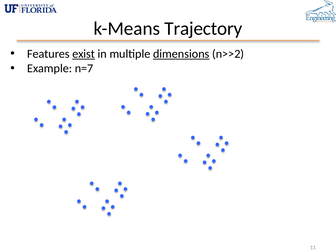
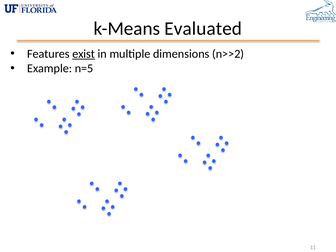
Trajectory: Trajectory -> Evaluated (203, 29)
dimensions underline: present -> none (181, 54)
n=7: n=7 -> n=5 (84, 68)
